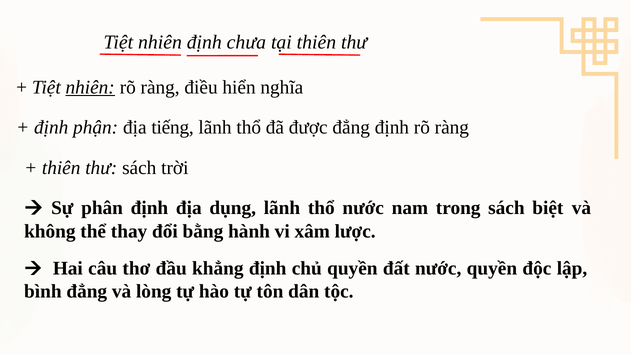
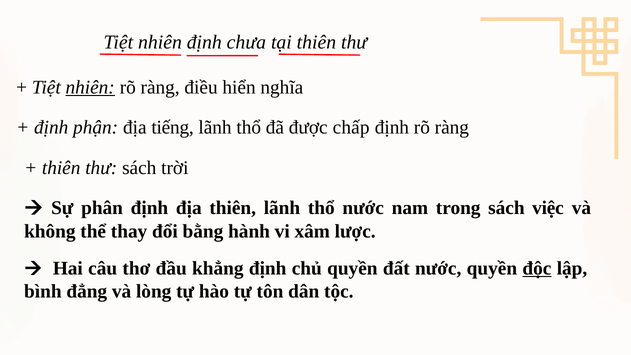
được đẳng: đẳng -> chấp (351, 127)
địa dụng: dụng -> thiên (233, 208)
biệt: biệt -> việc (548, 208)
độc underline: none -> present (537, 268)
